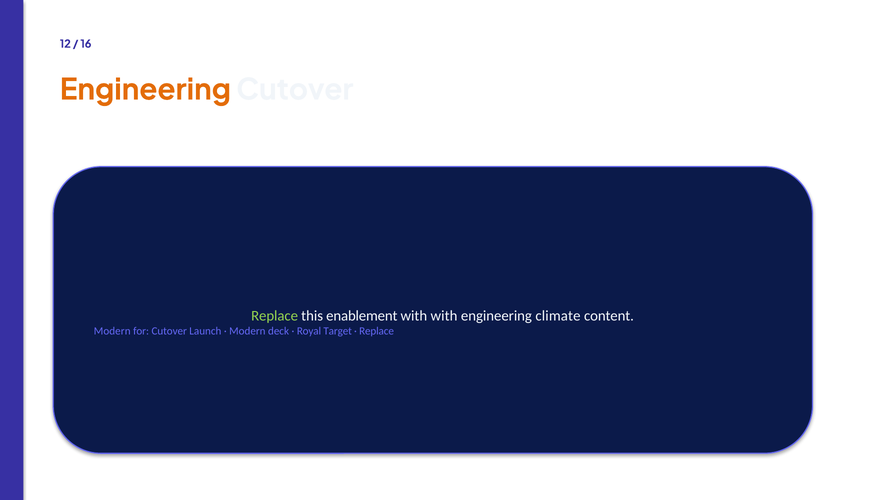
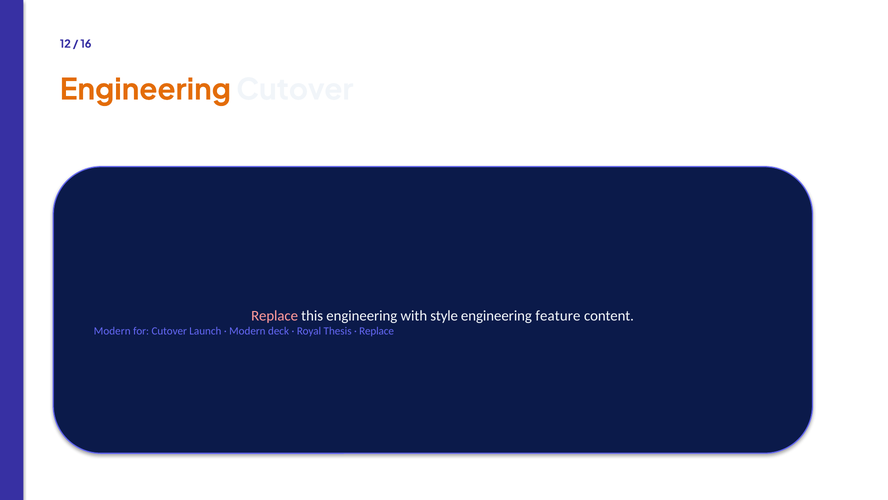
Replace colour: light green -> pink (275, 316)
this enablement: enablement -> engineering (362, 316)
with with: with -> style (444, 316)
climate: climate -> feature (558, 316)
Target: Target -> Thesis (338, 331)
